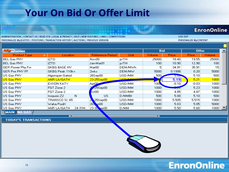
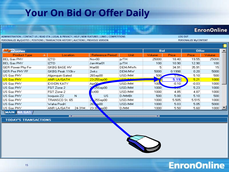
Limit: Limit -> Daily (138, 13)
